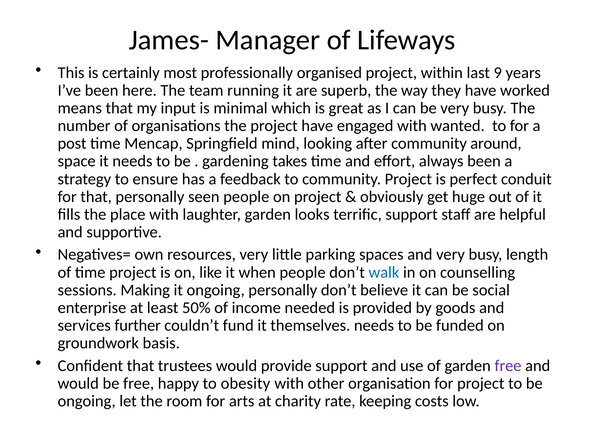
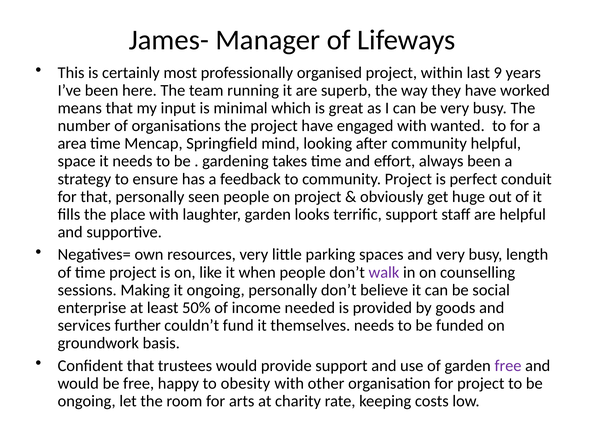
post: post -> area (72, 144)
community around: around -> helpful (496, 144)
walk colour: blue -> purple (384, 272)
